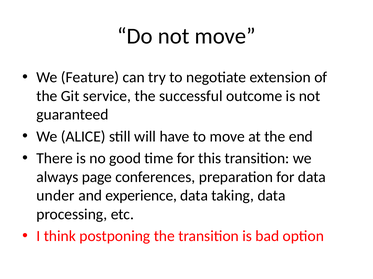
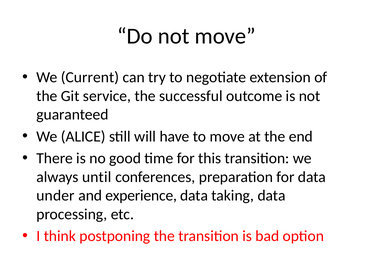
Feature: Feature -> Current (90, 78)
page: page -> until (97, 177)
